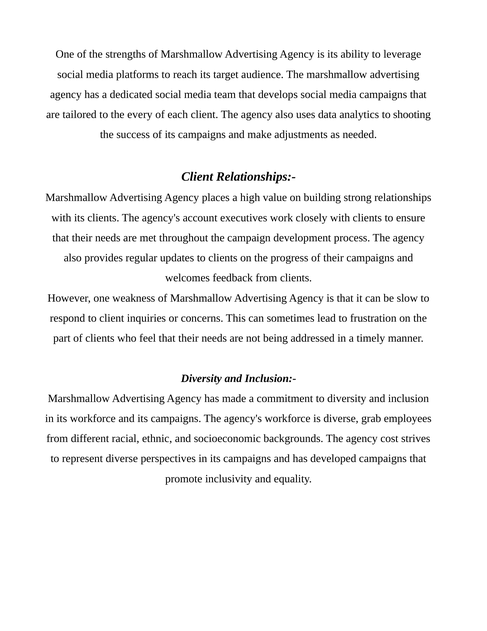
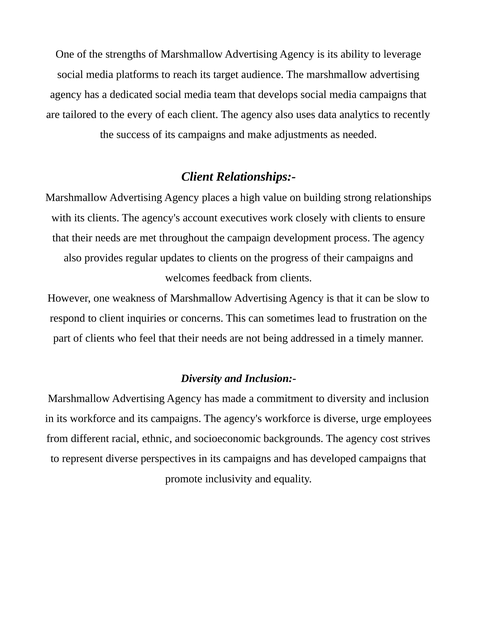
shooting: shooting -> recently (412, 114)
grab: grab -> urge (371, 418)
